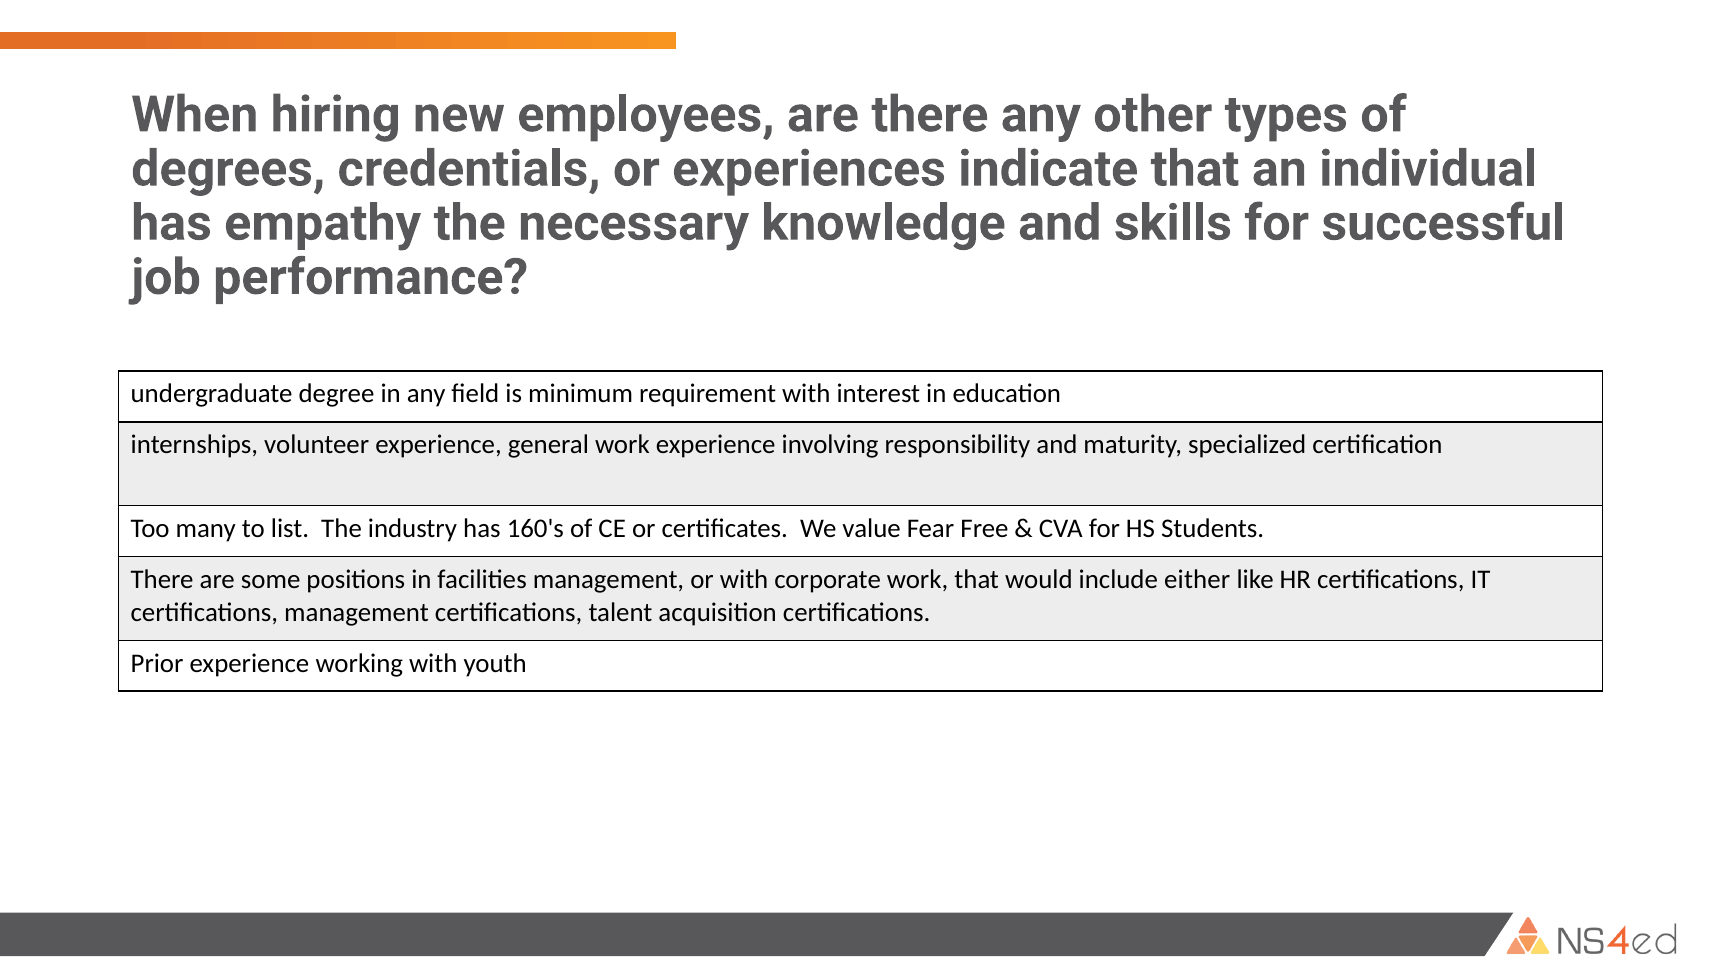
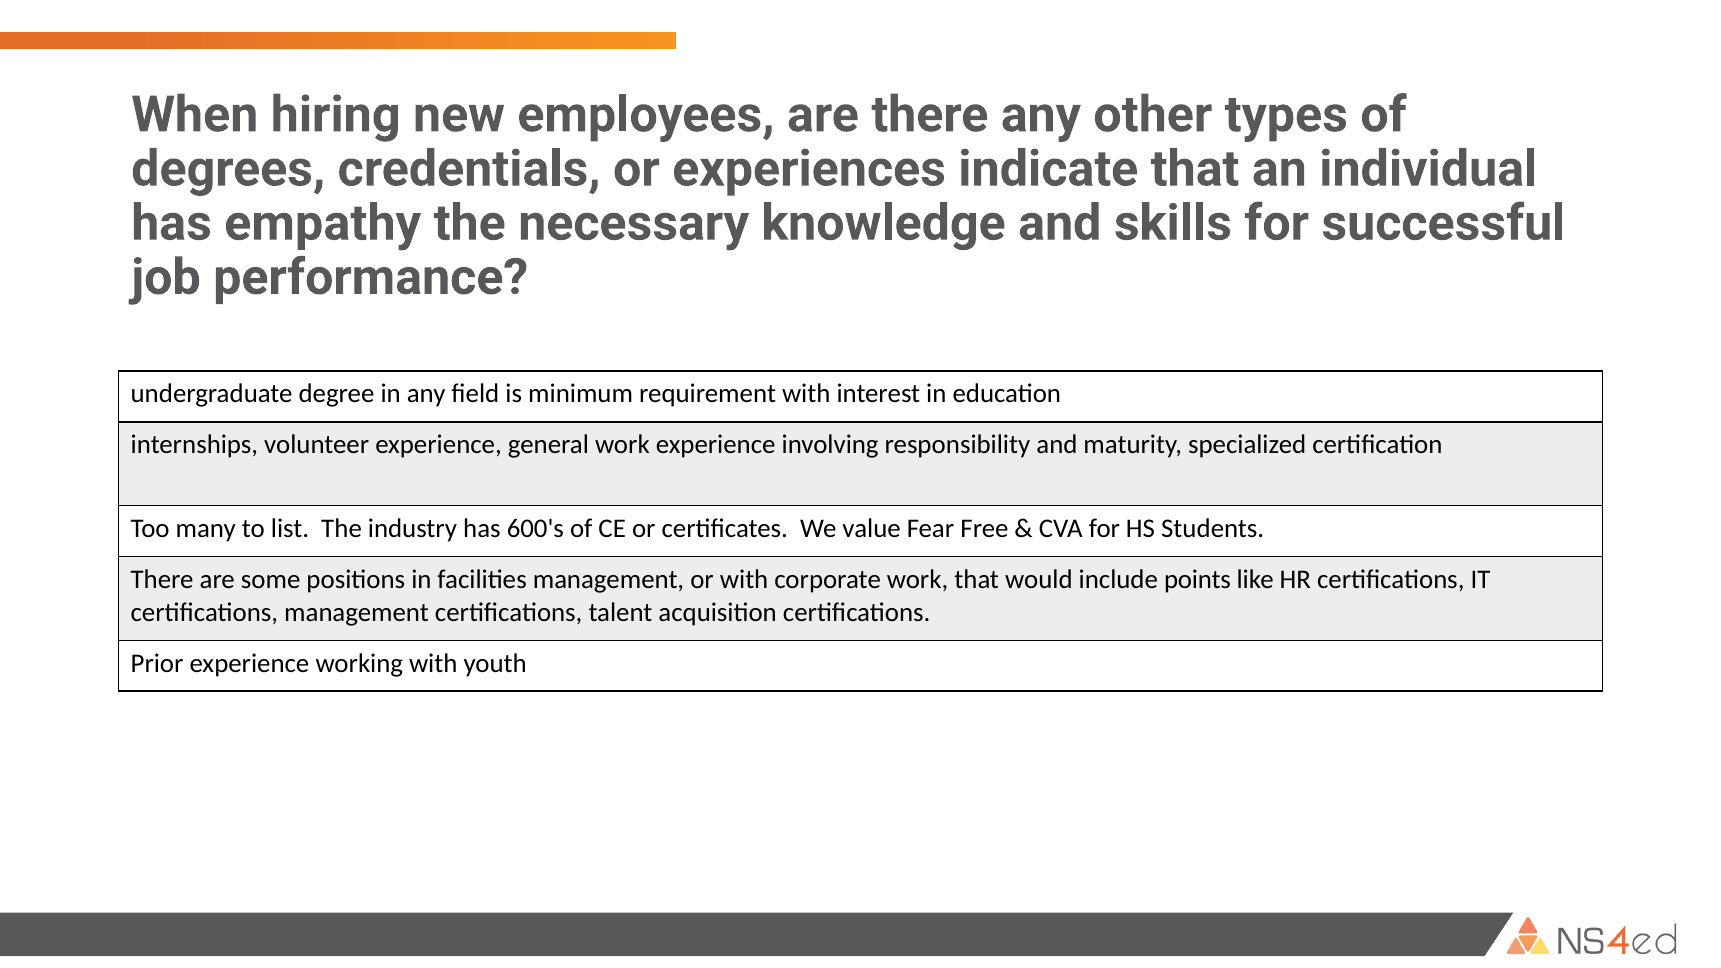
160's: 160's -> 600's (535, 529)
either: either -> points (1197, 579)
